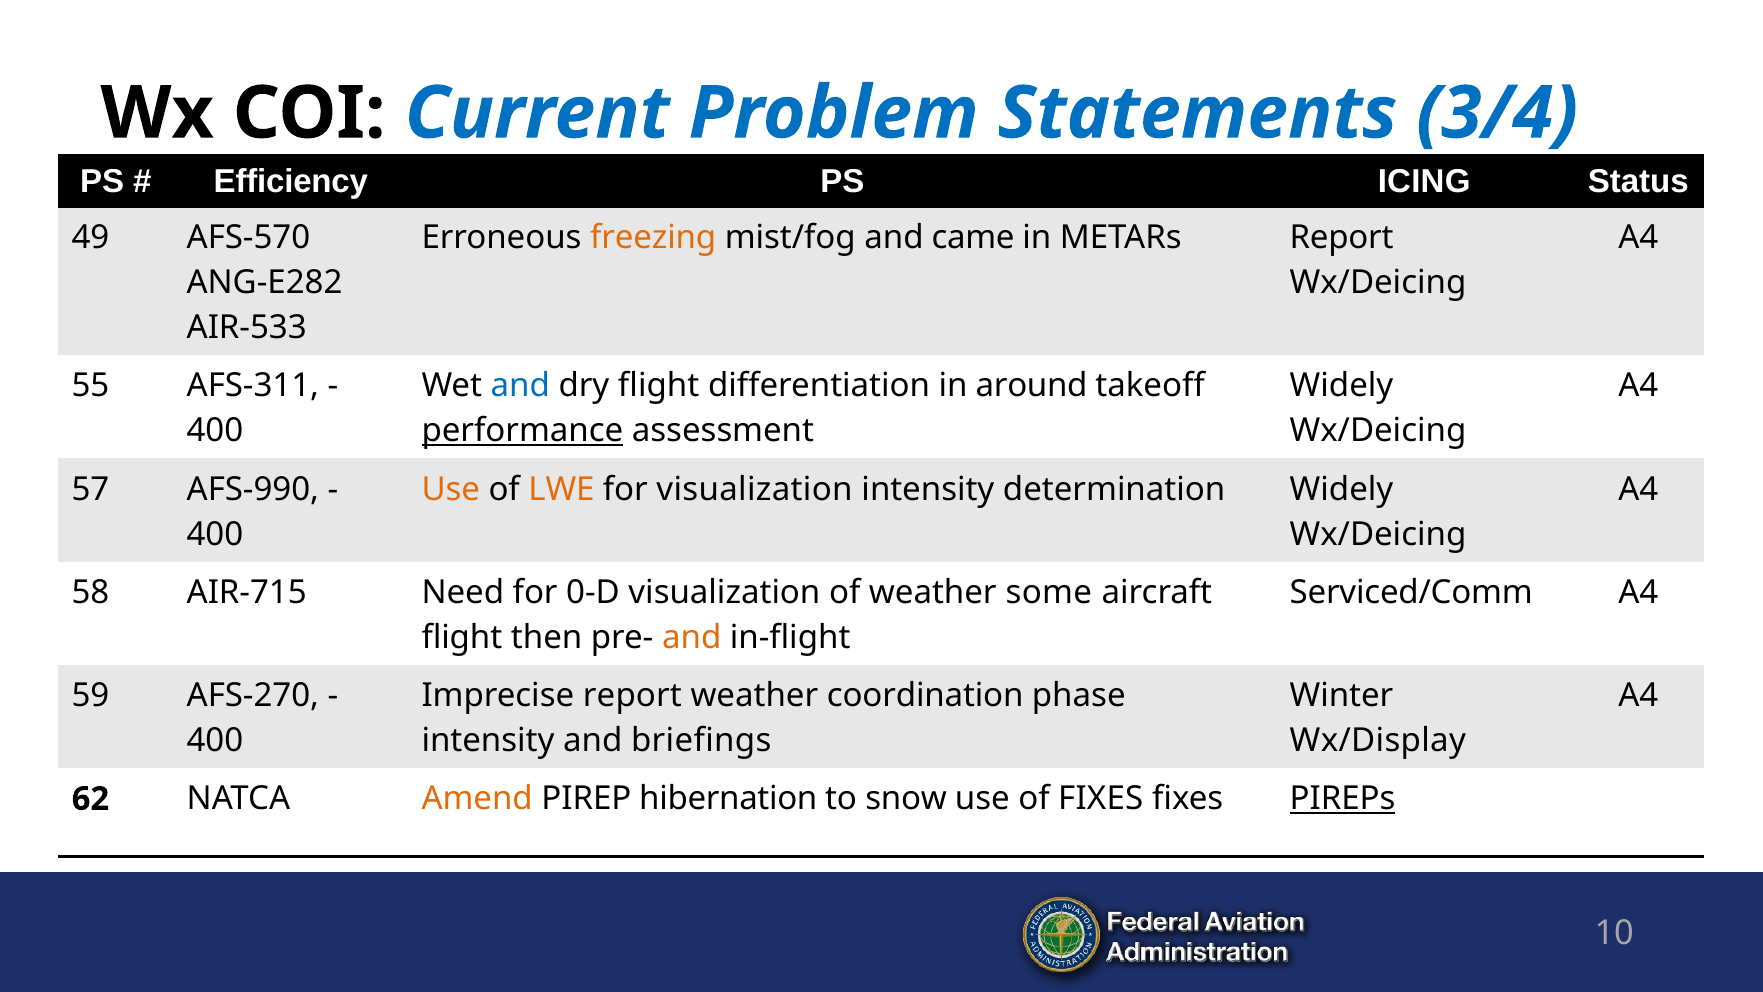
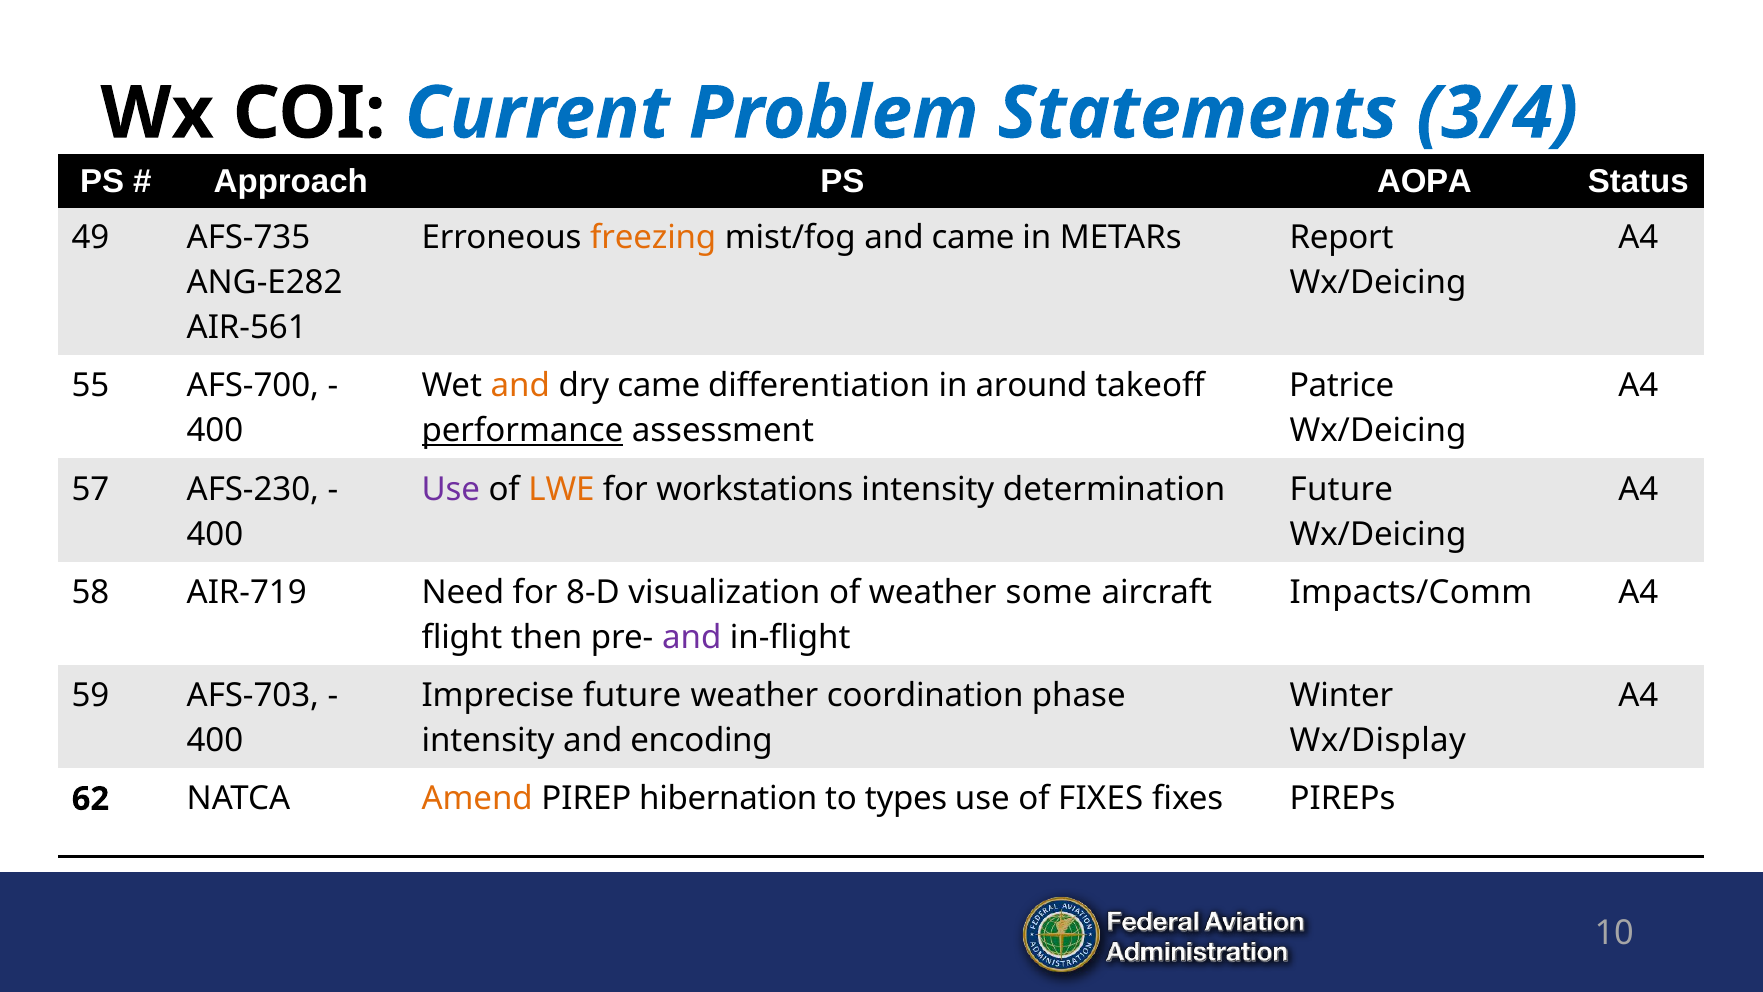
Efficiency: Efficiency -> Approach (291, 182)
ICING: ICING -> AOPA (1424, 182)
AFS-570: AFS-570 -> AFS-735 (248, 238)
AIR-533: AIR-533 -> AIR-561 (247, 328)
AFS-311: AFS-311 -> AFS-700 (253, 386)
and colour: blue -> orange (520, 386)
dry flight: flight -> came (659, 386)
Widely: Widely -> Patrice (1342, 386)
AFS-990: AFS-990 -> AFS-230 (253, 489)
Use colour: orange -> purple (451, 489)
for visualization: visualization -> workstations (755, 489)
determination Widely: Widely -> Future (1341, 489)
AIR-715: AIR-715 -> AIR-719 (247, 592)
0-D: 0-D -> 8-D (593, 592)
Serviced/Comm: Serviced/Comm -> Impacts/Comm (1411, 592)
and colour: orange -> purple (692, 637)
AFS-270: AFS-270 -> AFS-703 (253, 695)
Imprecise report: report -> future (632, 695)
briefings: briefings -> encoding (702, 740)
snow: snow -> types (906, 799)
PIREPs underline: present -> none (1343, 799)
